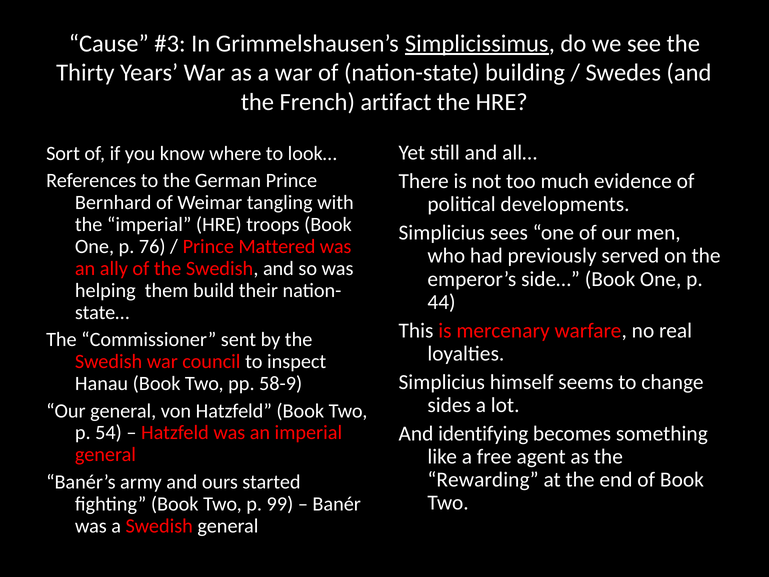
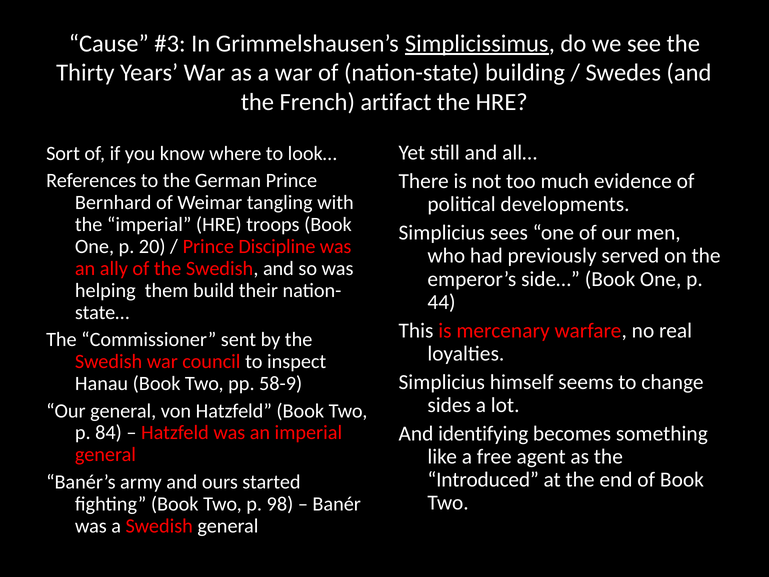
76: 76 -> 20 (152, 246)
Mattered: Mattered -> Discipline (277, 246)
54: 54 -> 84 (109, 433)
Rewarding: Rewarding -> Introduced (483, 480)
99: 99 -> 98 (280, 504)
